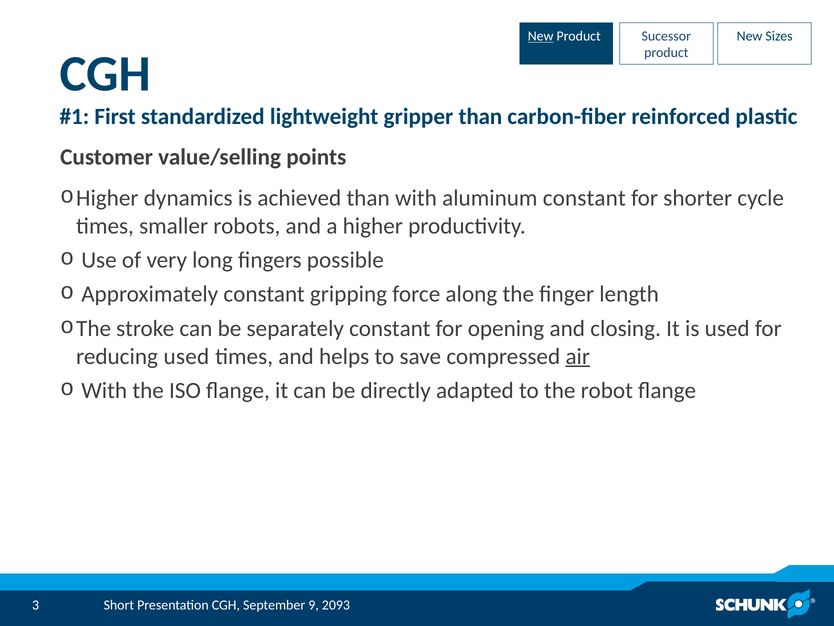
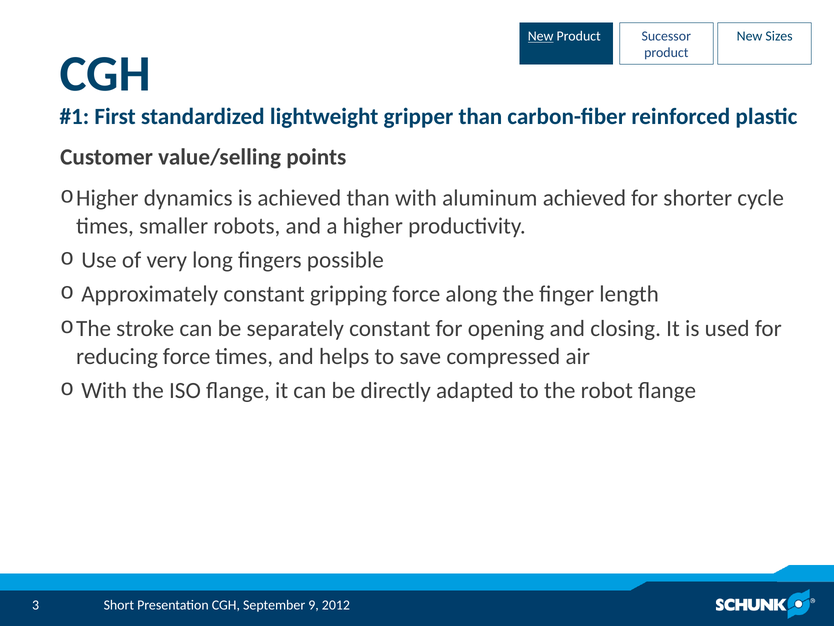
aluminum constant: constant -> achieved (584, 198)
reducing used: used -> force (187, 356)
air underline: present -> none (578, 356)
2093: 2093 -> 2012 (336, 605)
